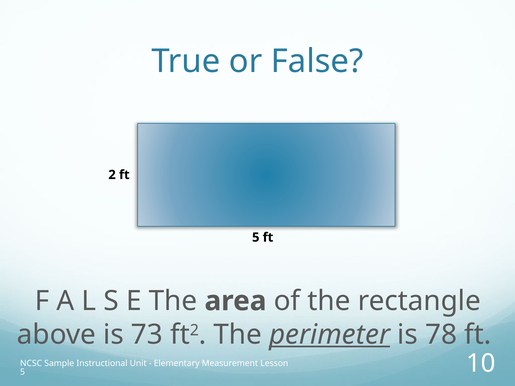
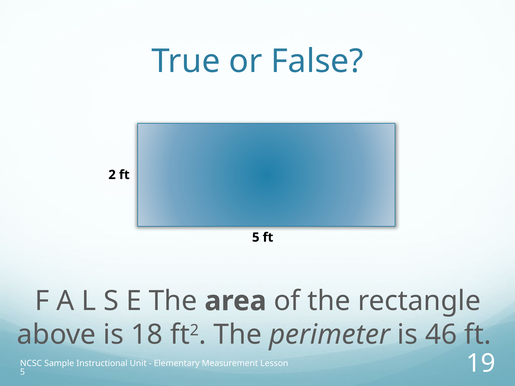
73: 73 -> 18 (147, 335)
perimeter underline: present -> none (330, 335)
78: 78 -> 46 (441, 335)
10: 10 -> 19 (481, 363)
